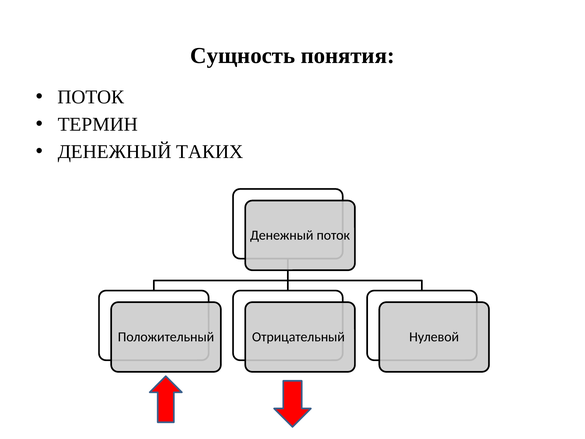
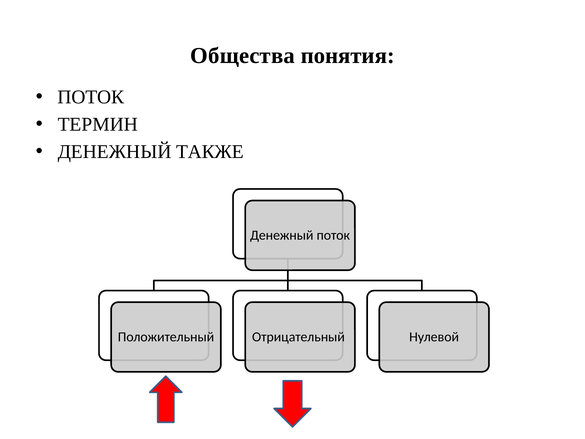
Сущность: Сущность -> Общества (243, 56)
ТАКИХ: ТАКИХ -> ТАКЖЕ (210, 152)
